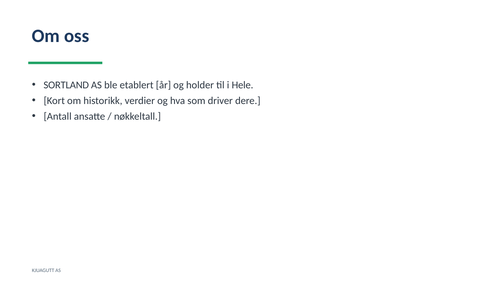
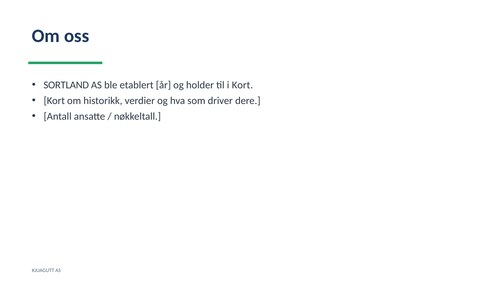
i Hele: Hele -> Kort (242, 85)
